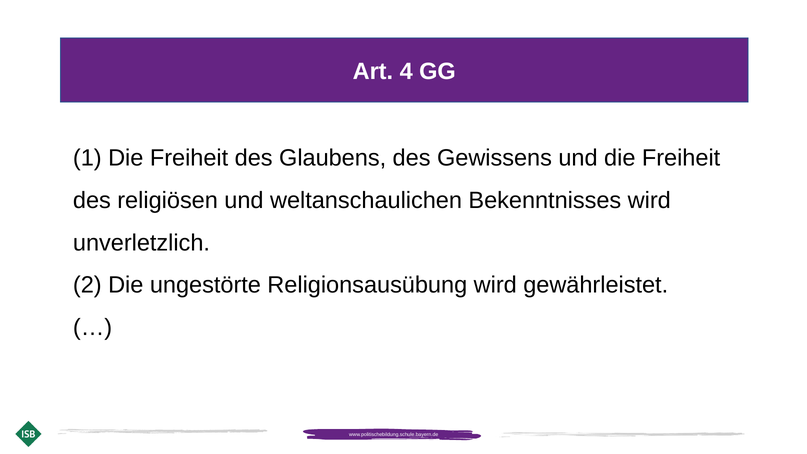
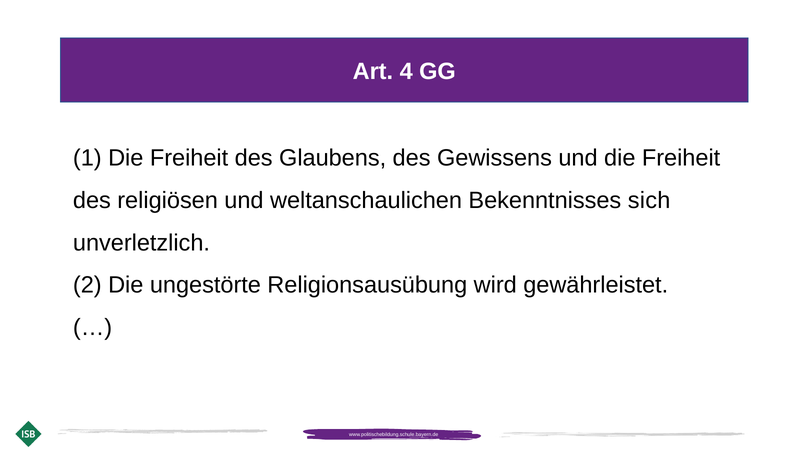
Bekenntnisses wird: wird -> sich (649, 200)
